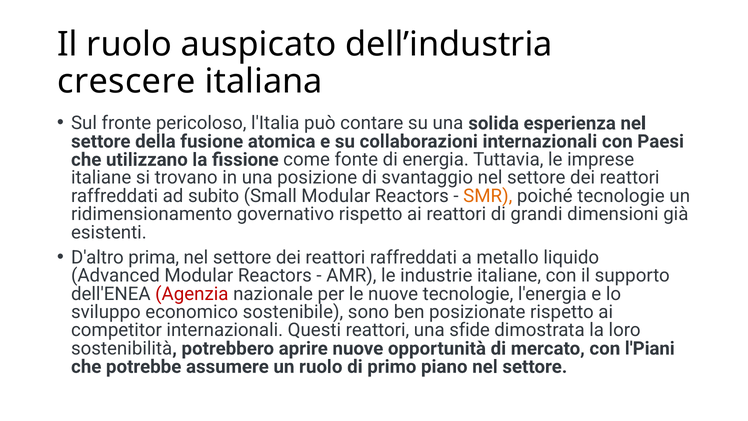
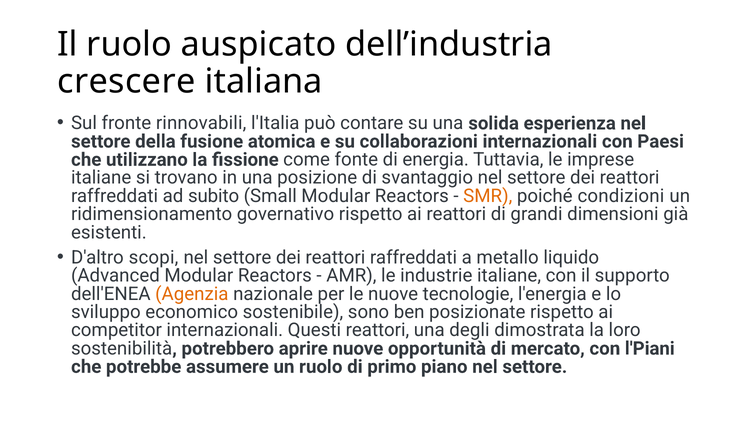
pericoloso: pericoloso -> rinnovabili (201, 123)
poiché tecnologie: tecnologie -> condizioni (621, 196)
prima: prima -> scopi (154, 257)
Agenzia colour: red -> orange (192, 294)
sfide: sfide -> degli (469, 330)
